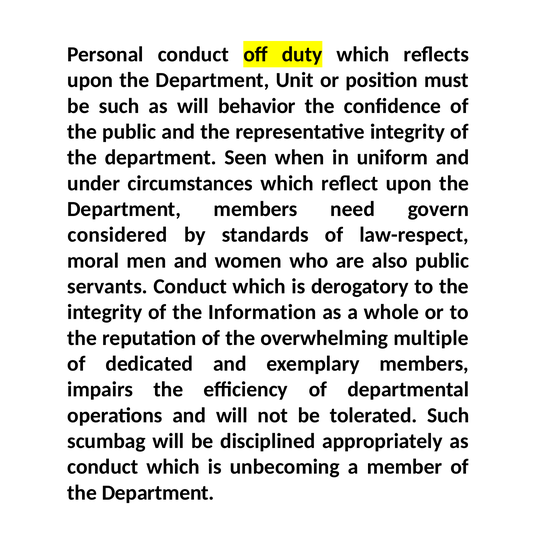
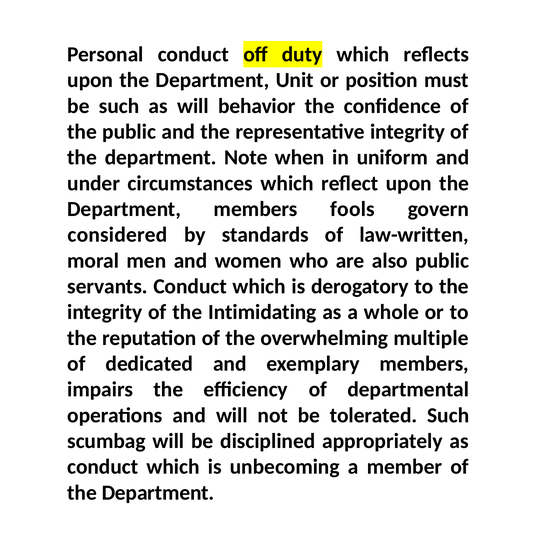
Seen: Seen -> Note (246, 157)
need: need -> fools (353, 209)
law-respect: law-respect -> law-written (414, 235)
Information: Information -> Intimidating (262, 312)
